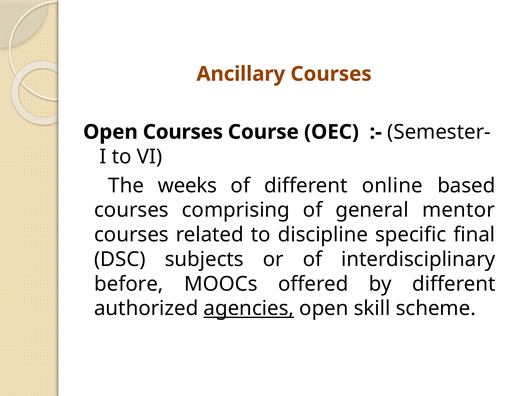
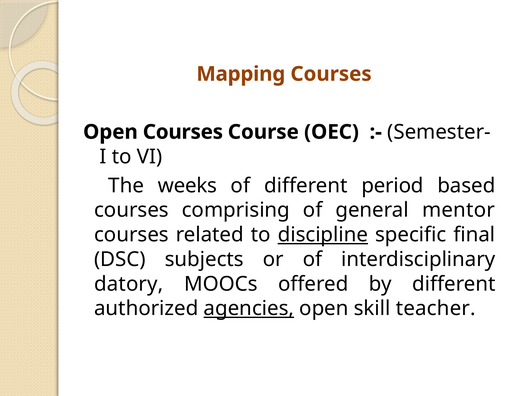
Ancillary: Ancillary -> Mapping (241, 74)
online: online -> period (393, 186)
discipline underline: none -> present (323, 235)
before: before -> datory (129, 284)
scheme: scheme -> teacher (436, 309)
